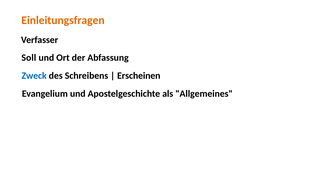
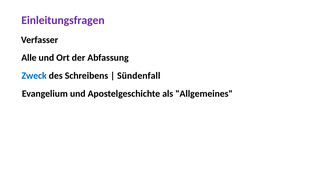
Einleitungsfragen colour: orange -> purple (63, 20)
Soll: Soll -> Alle (29, 58)
Erscheinen: Erscheinen -> Sündenfall (139, 76)
